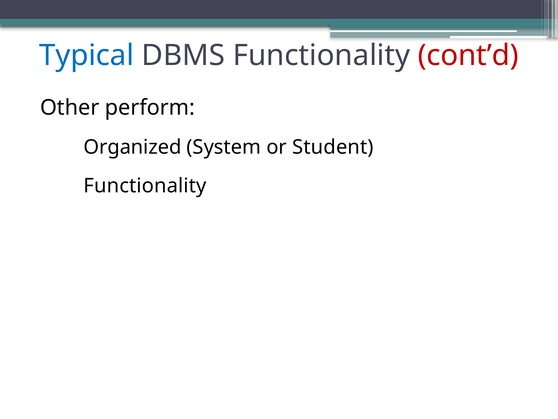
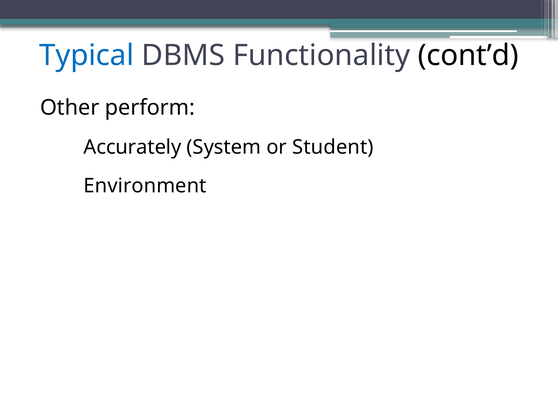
cont’d colour: red -> black (468, 55)
Organized: Organized -> Accurately (132, 147)
Functionality: Functionality -> Environment (145, 186)
